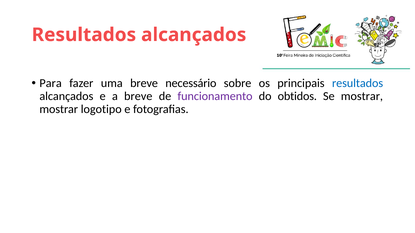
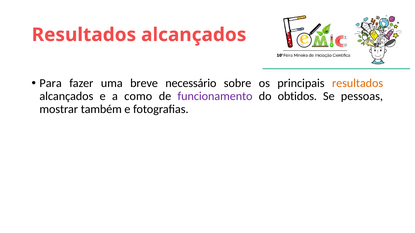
resultados colour: blue -> orange (358, 83)
a breve: breve -> como (138, 96)
Se mostrar: mostrar -> pessoas (362, 96)
logotipo: logotipo -> também (101, 109)
